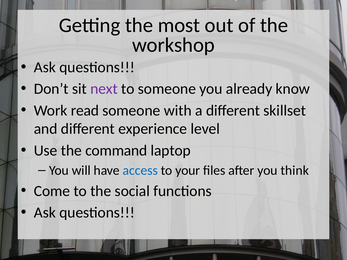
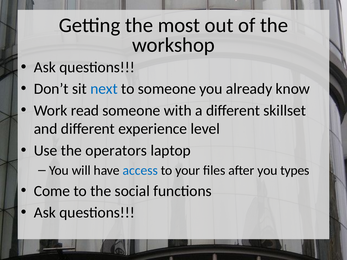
next colour: purple -> blue (104, 89)
command: command -> operators (116, 151)
think: think -> types (295, 171)
